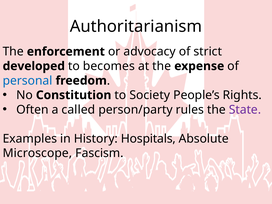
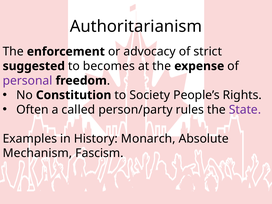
developed: developed -> suggested (34, 66)
personal colour: blue -> purple (28, 81)
Hospitals: Hospitals -> Monarch (148, 139)
Microscope: Microscope -> Mechanism (37, 153)
